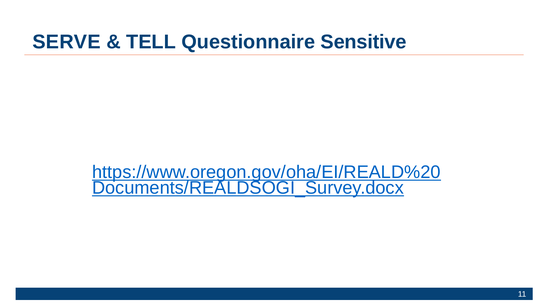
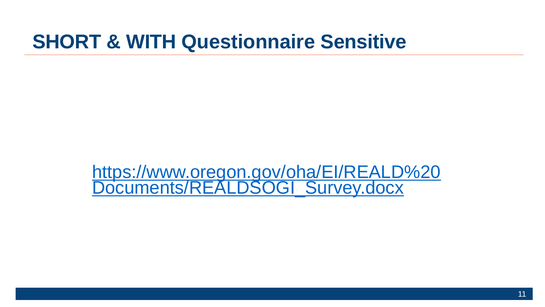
SERVE: SERVE -> SHORT (67, 42)
TELL: TELL -> WITH (151, 42)
